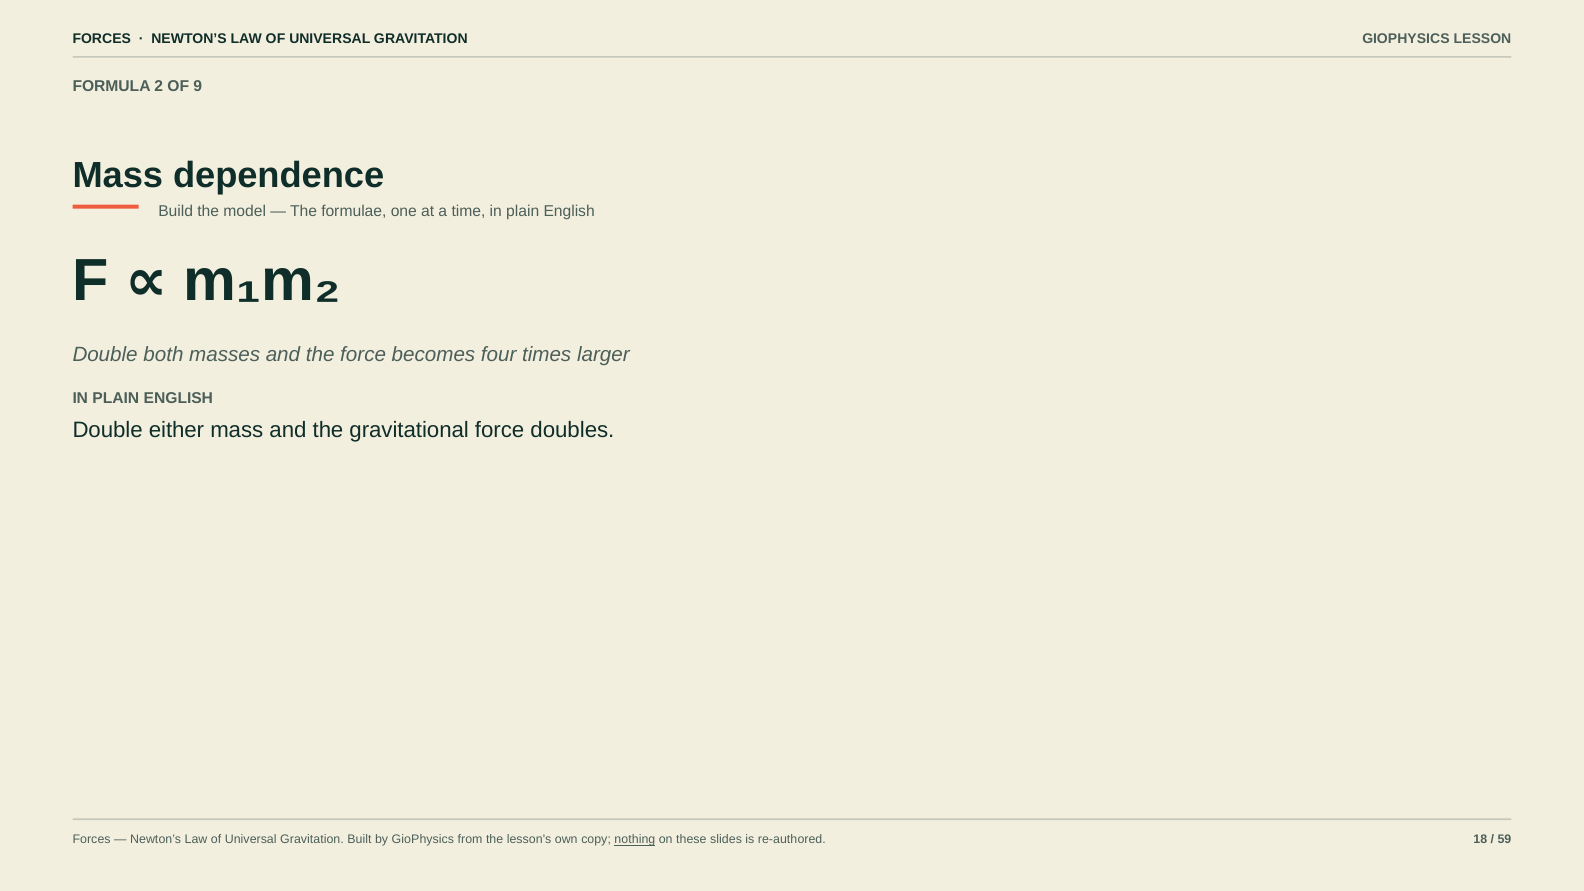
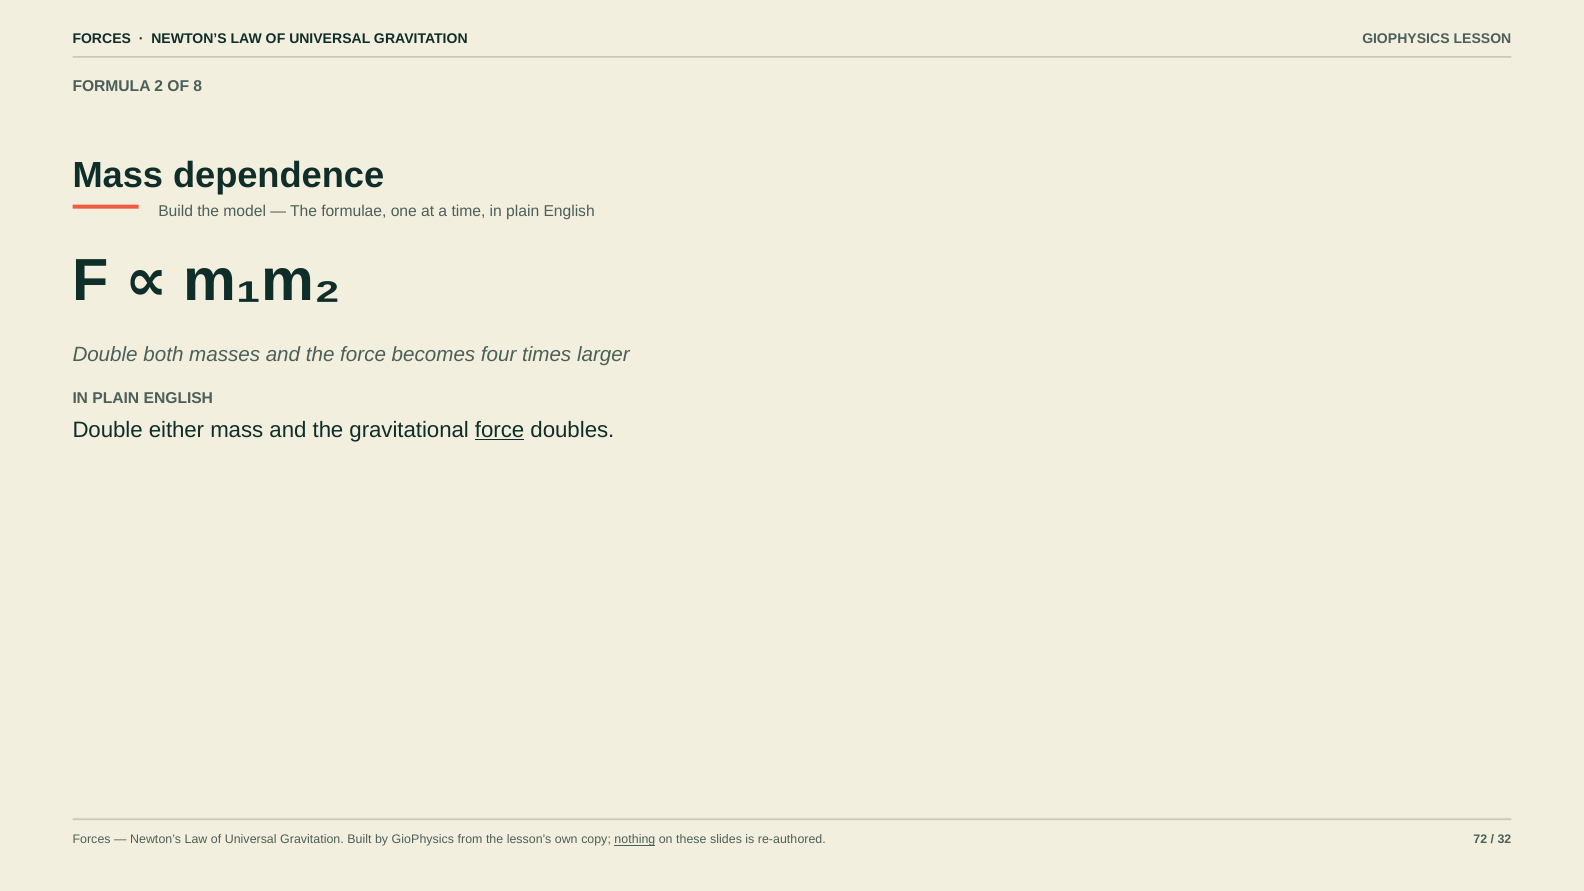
9: 9 -> 8 (198, 86)
force underline: none -> present (500, 430)
18: 18 -> 72 (1480, 840)
59: 59 -> 32 (1504, 840)
